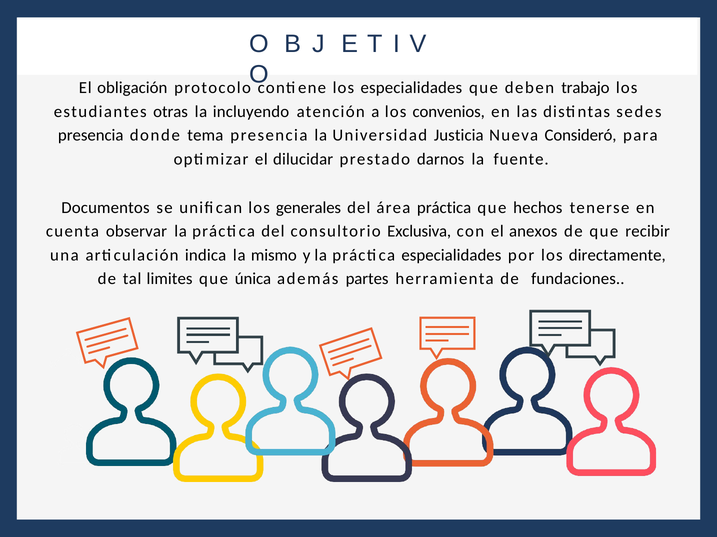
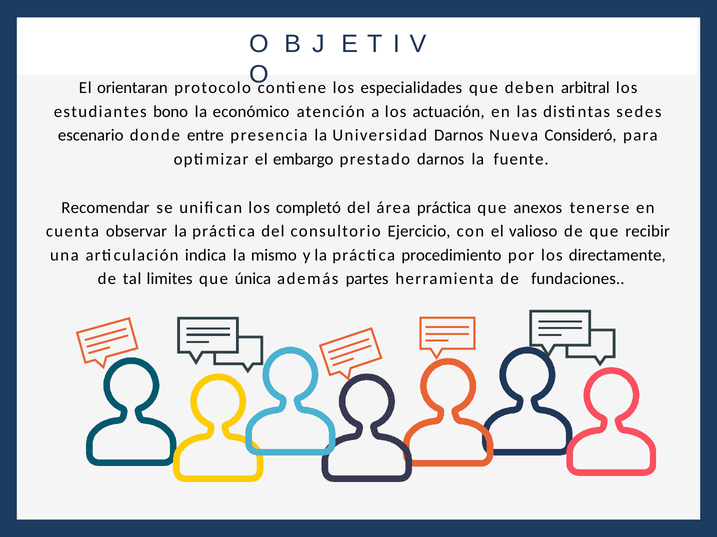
obligación: obligación -> orientaran (132, 88)
trabajo: trabajo -> arbitral (585, 88)
otras: otras -> bono (171, 112)
incluyendo: incluyendo -> económico (251, 112)
convenios: convenios -> actuación (449, 112)
presencia: presencia -> escenario (91, 135)
tema: tema -> entre (205, 135)
Universidad Justicia: Justicia -> Darnos (459, 135)
dilucidar: dilucidar -> embargo (303, 159)
Documentos: Documentos -> Recomendar (105, 208)
generales: generales -> completó (308, 208)
hechos: hechos -> anexos (538, 208)
Exclusiva: Exclusiva -> Ejercicio (419, 232)
anexos: anexos -> valioso (533, 232)
práctica especialidades: especialidades -> procedimiento (451, 255)
